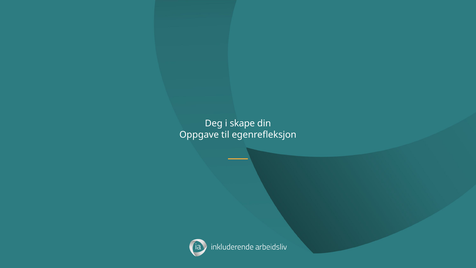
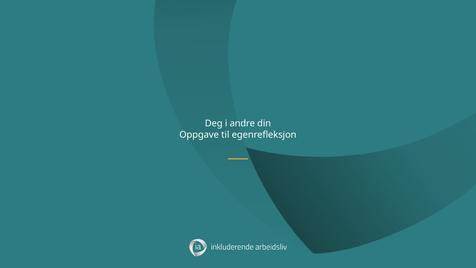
skape: skape -> andre (242, 123)
